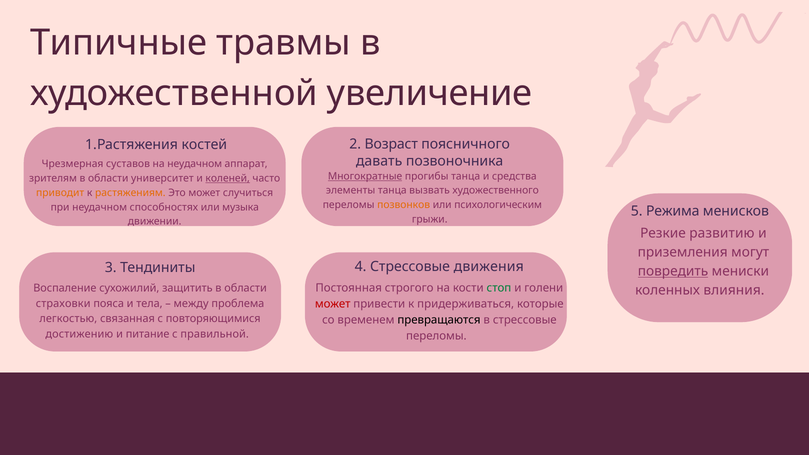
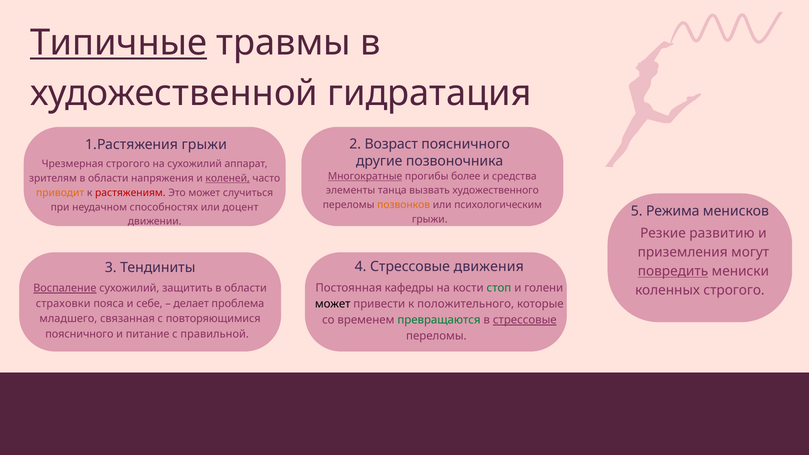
Типичные underline: none -> present (119, 43)
увеличение: увеличение -> гидратация (429, 94)
костей: костей -> грыжи (204, 145)
давать: давать -> другие (379, 161)
Чрезмерная суставов: суставов -> строгого (128, 164)
на неудачном: неудачном -> сухожилий (195, 164)
прогибы танца: танца -> более (466, 176)
университет: университет -> напряжения (162, 178)
растяжениям colour: orange -> red (130, 193)
музыка: музыка -> доцент (240, 207)
строгого: строгого -> кафедры (409, 288)
Воспаление underline: none -> present (65, 288)
коленных влияния: влияния -> строгого (734, 290)
тела: тела -> себе (149, 304)
между: между -> делает (191, 304)
может colour: red -> black (333, 304)
придерживаться: придерживаться -> положительного (466, 304)
легкостью: легкостью -> младшего (68, 319)
превращаются colour: black -> green (439, 320)
стрессовые underline: none -> present (525, 320)
достижению: достижению -> поясничного (79, 334)
